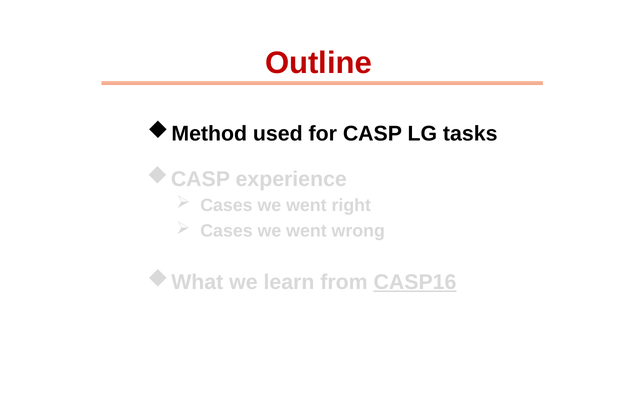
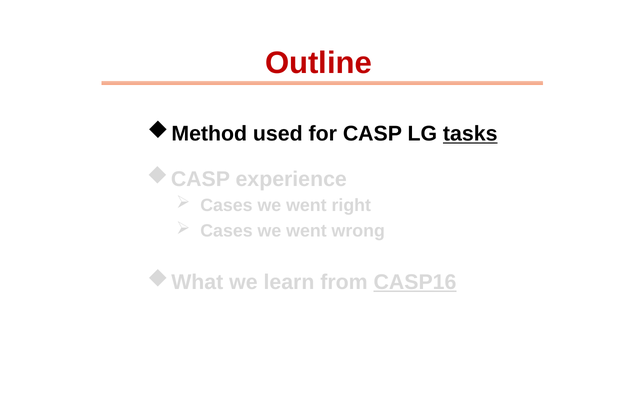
tasks underline: none -> present (470, 134)
